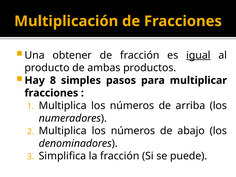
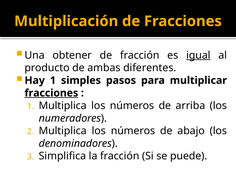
productos: productos -> diferentes (150, 68)
Hay 8: 8 -> 1 (53, 80)
fracciones underline: none -> present (51, 93)
